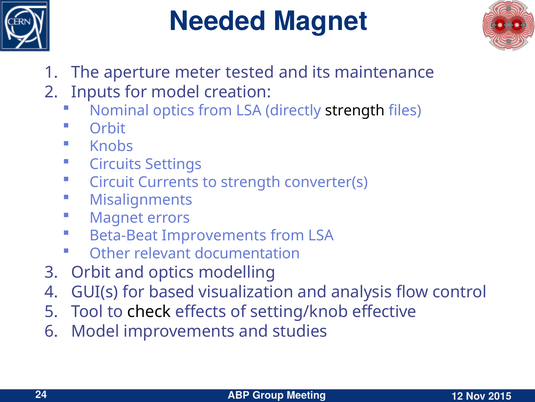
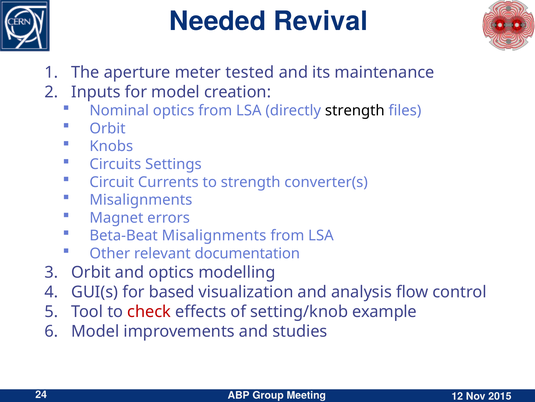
Needed Magnet: Magnet -> Revival (321, 21)
Beta-Beat Improvements: Improvements -> Misalignments (214, 235)
check colour: black -> red (149, 311)
effective: effective -> example (384, 311)
